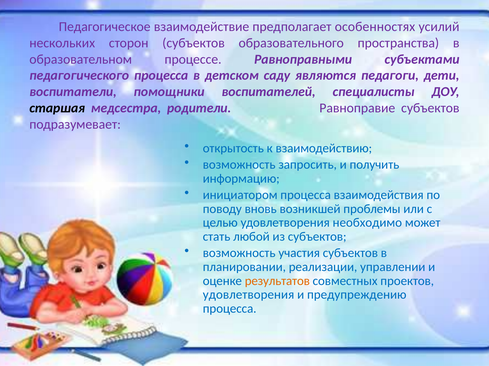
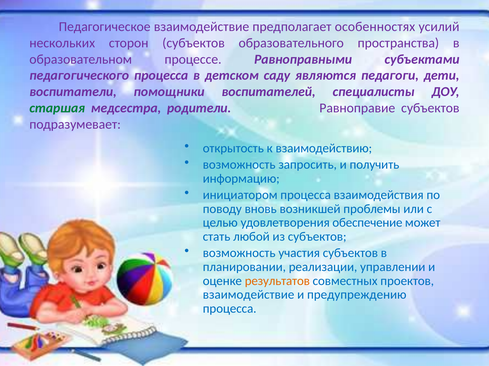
старшая colour: black -> green (57, 108)
необходимо: необходимо -> обеспечение (367, 223)
удовлетворения: удовлетворения -> взаимодействие (249, 295)
